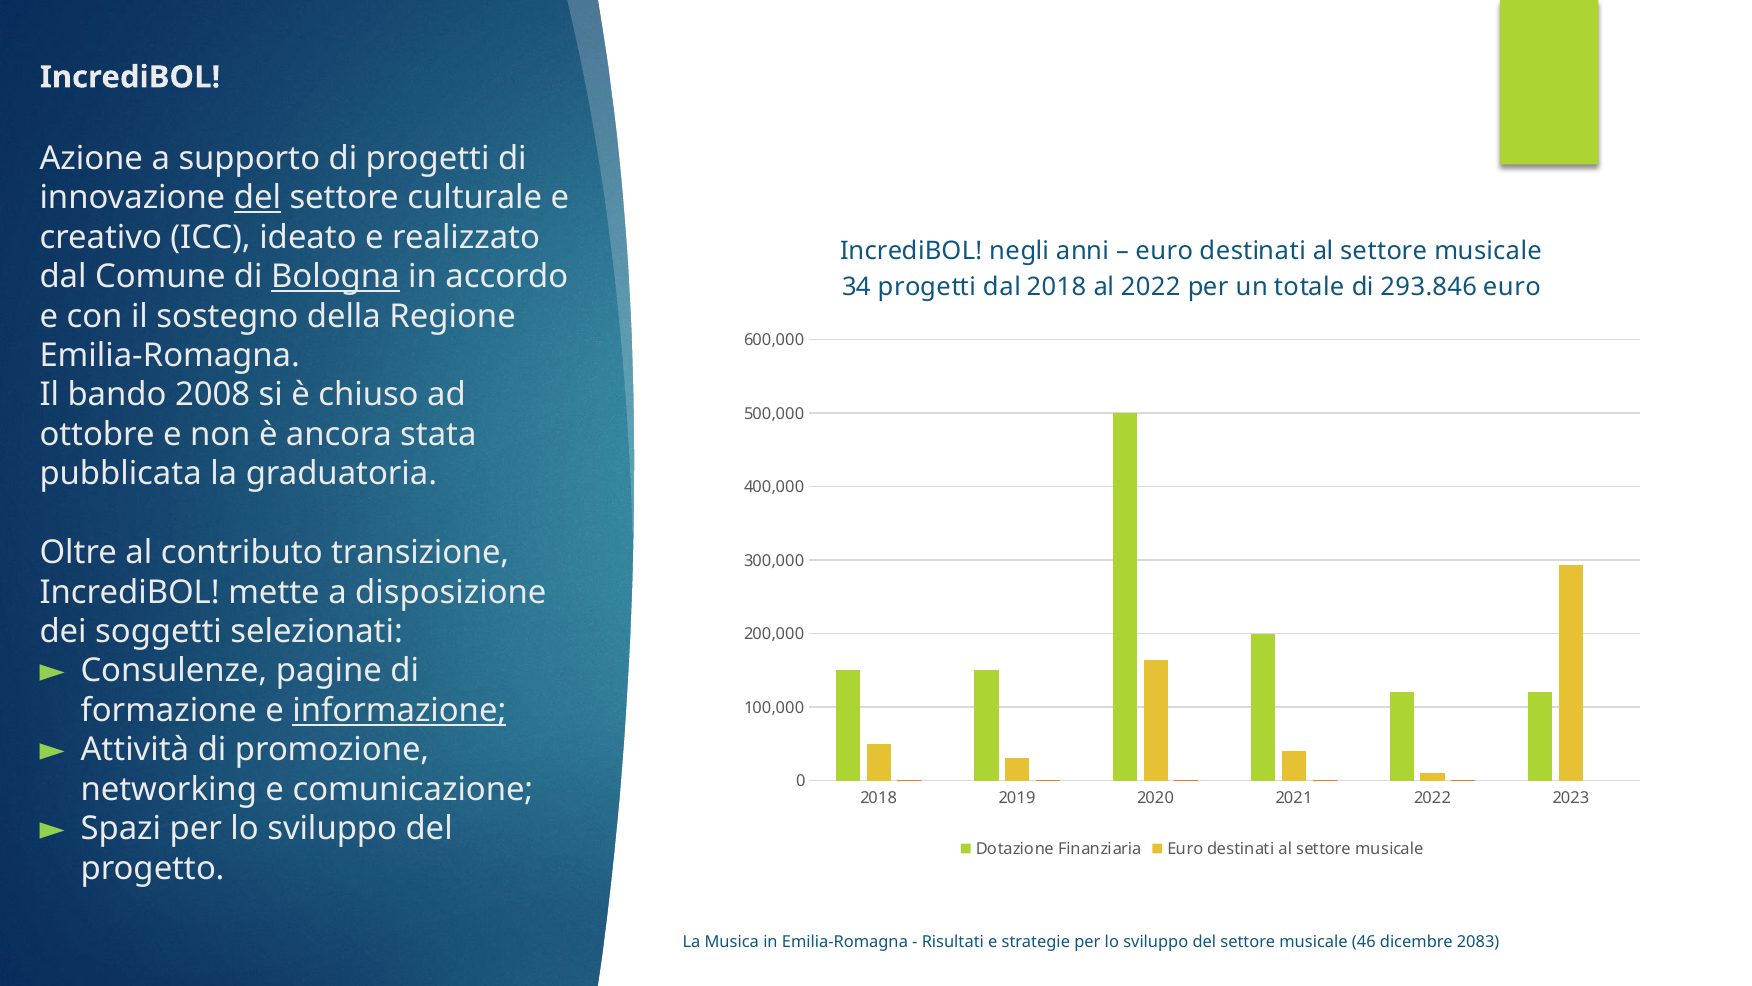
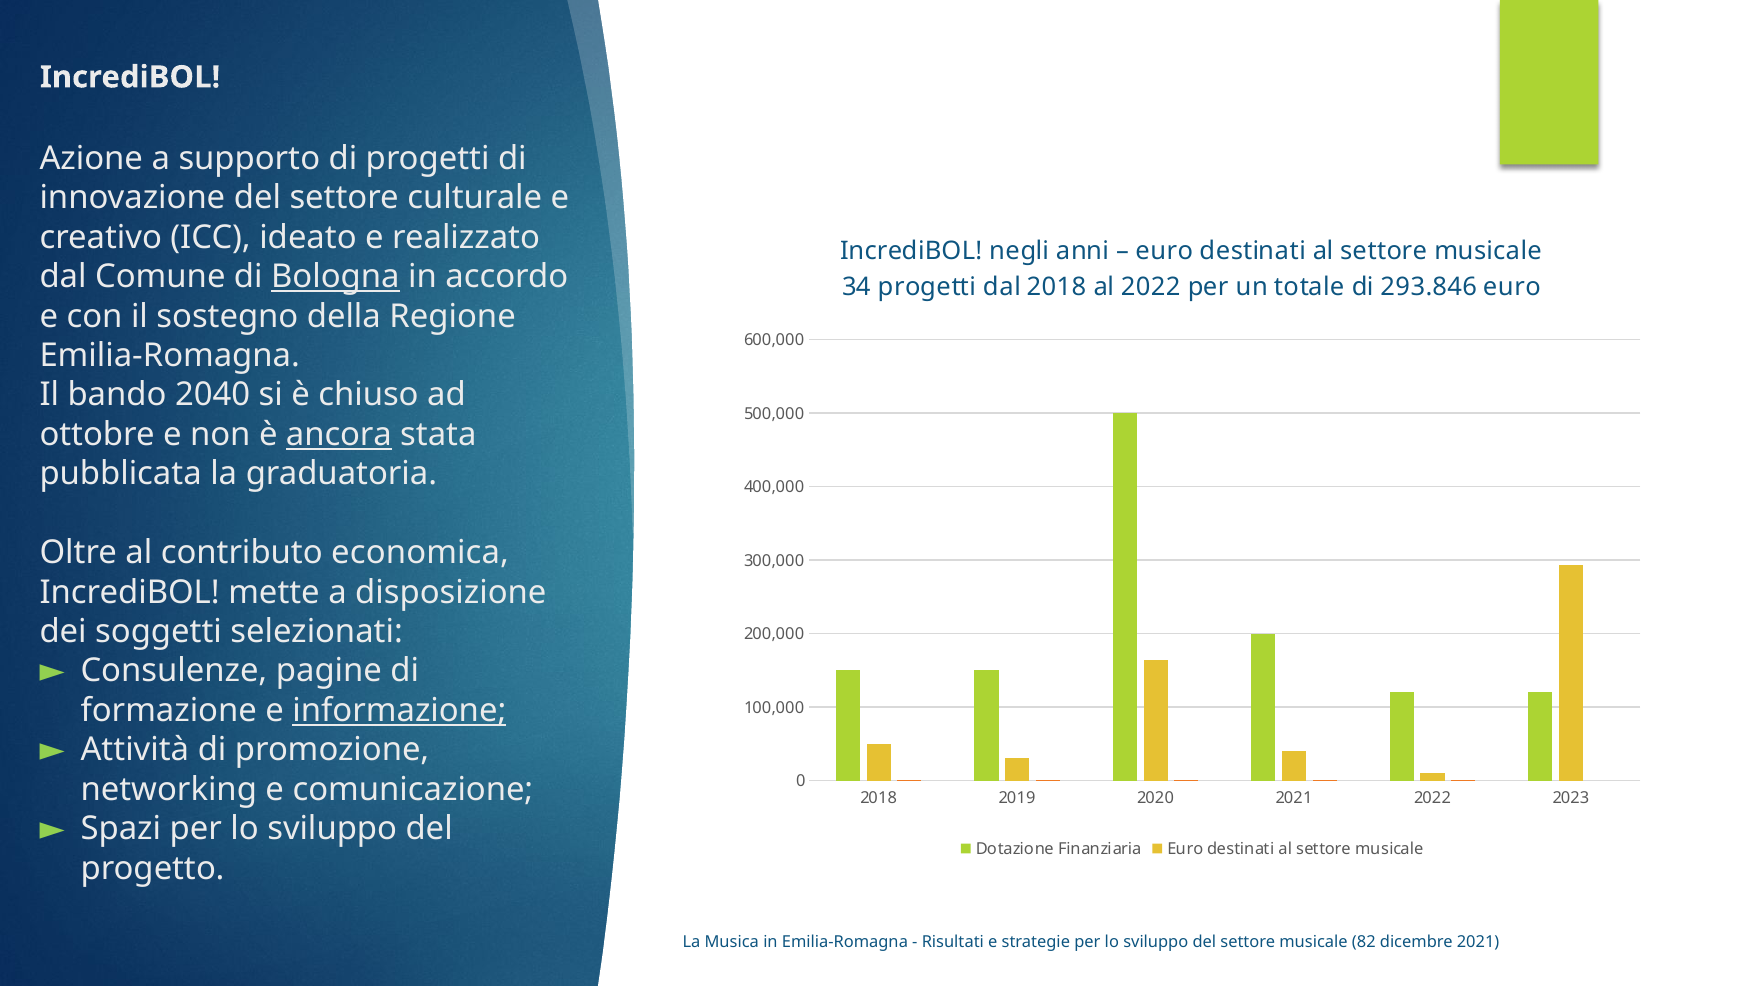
del underline: present -> none (257, 198)
2008: 2008 -> 2040 (213, 395)
ancora underline: none -> present (339, 434)
transizione: transizione -> economica (420, 553)
46: 46 -> 82 (1364, 941)
dicembre 2083: 2083 -> 2021 (1478, 941)
